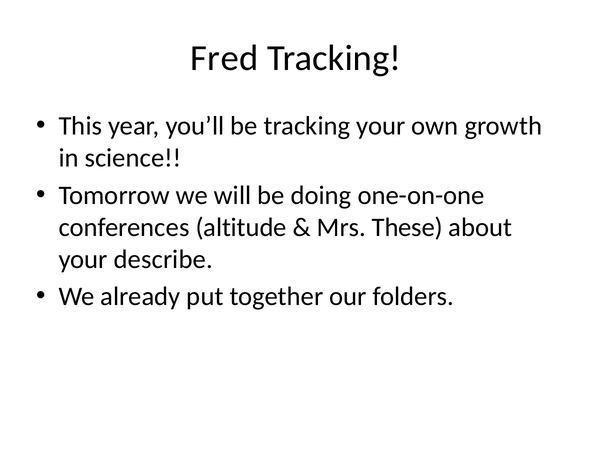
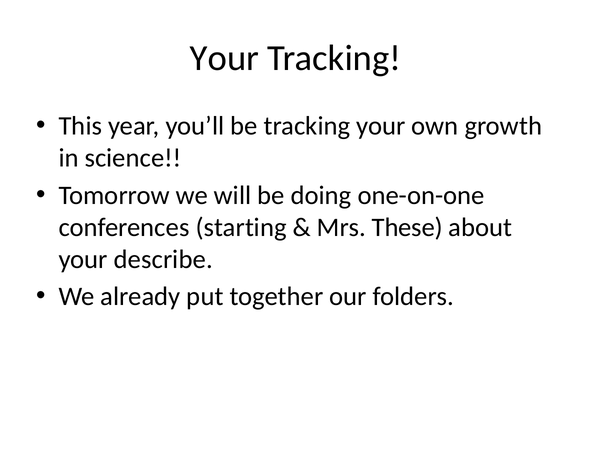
Fred: Fred -> Your (224, 58)
altitude: altitude -> starting (241, 227)
